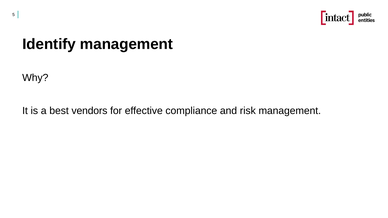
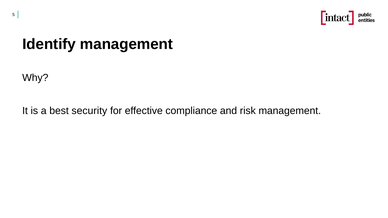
vendors: vendors -> security (89, 111)
